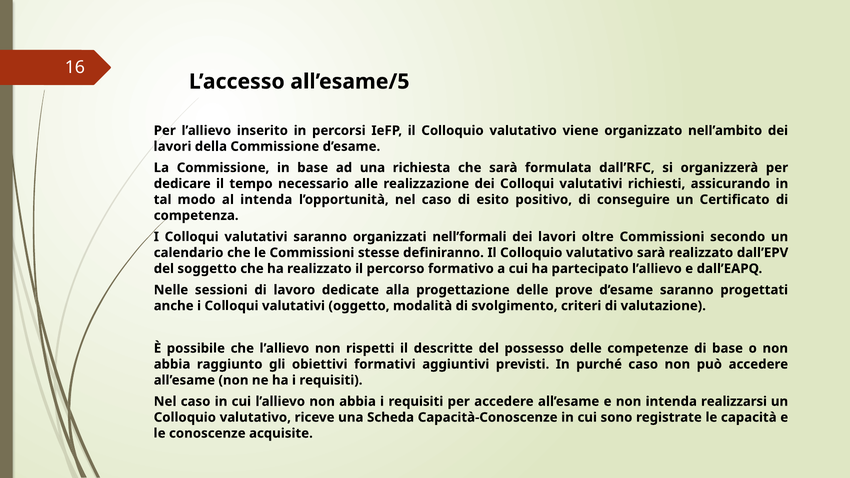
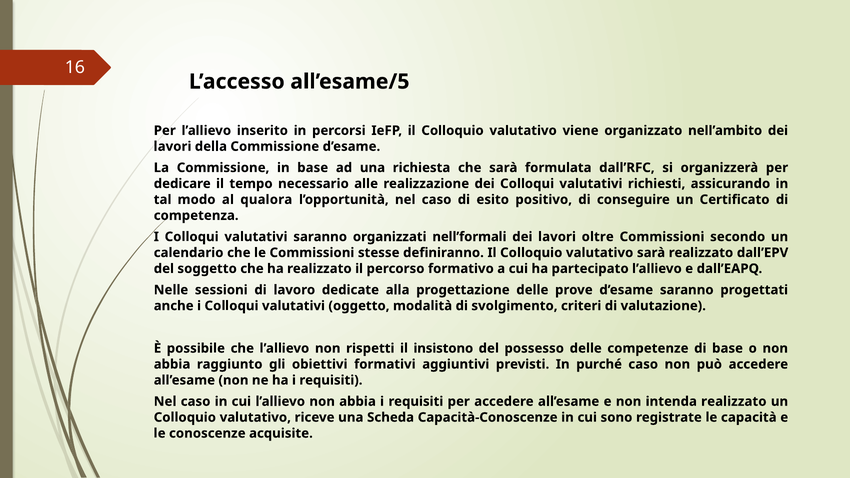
al intenda: intenda -> qualora (266, 200)
descritte: descritte -> insistono (443, 348)
intenda realizzarsi: realizzarsi -> realizzato (734, 402)
